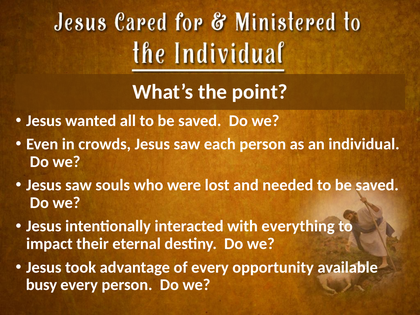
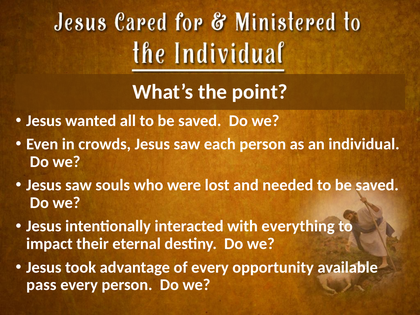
busy: busy -> pass (41, 285)
